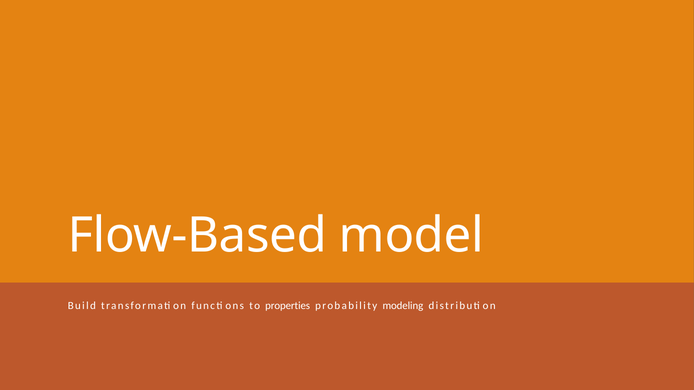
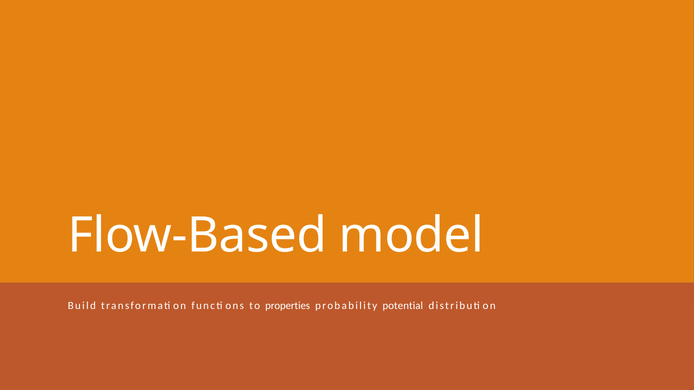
modeling: modeling -> potential (403, 306)
